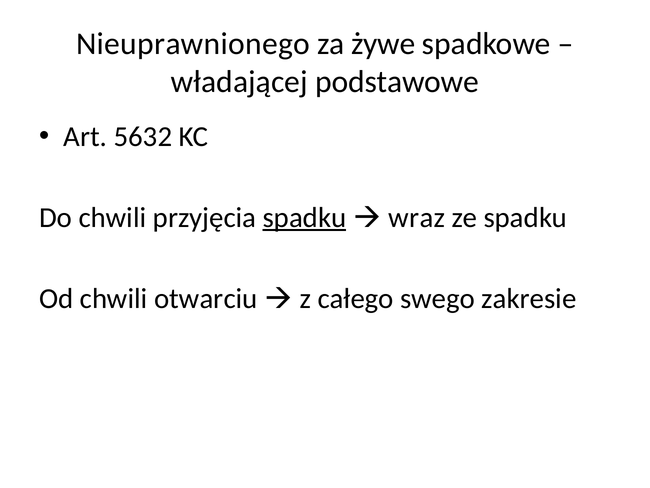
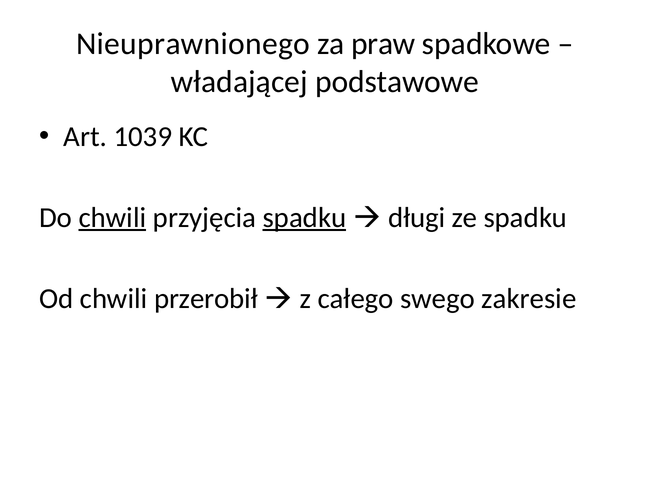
żywe: żywe -> praw (383, 44)
5632: 5632 -> 1039 (143, 136)
chwili underline: none -> present (112, 217)
wraz: wraz -> długi (417, 217)
otwarciu: otwarciu -> przerobił (206, 298)
